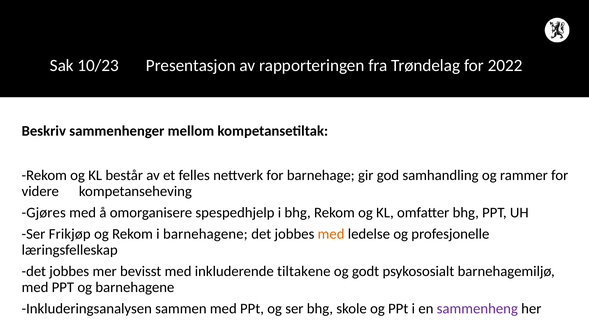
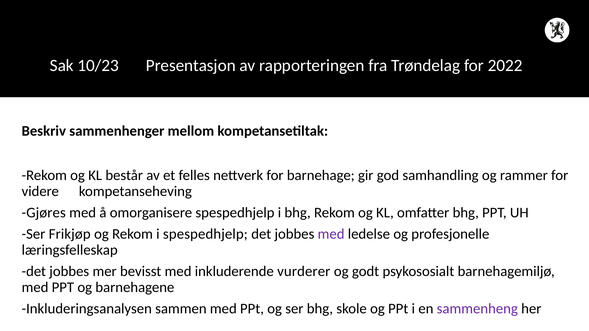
i barnehagene: barnehagene -> spespedhjelp (205, 234)
med colour: orange -> purple (331, 234)
tiltakene: tiltakene -> vurderer (304, 272)
